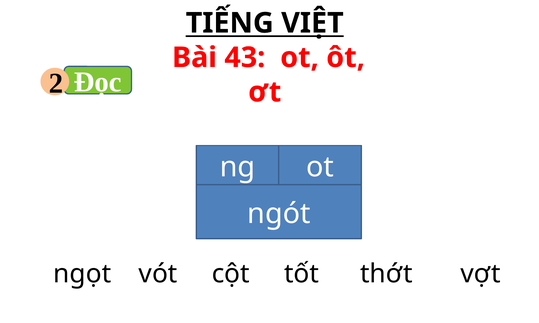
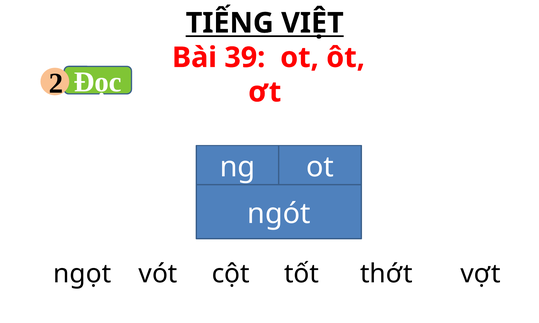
43: 43 -> 39 (245, 58)
